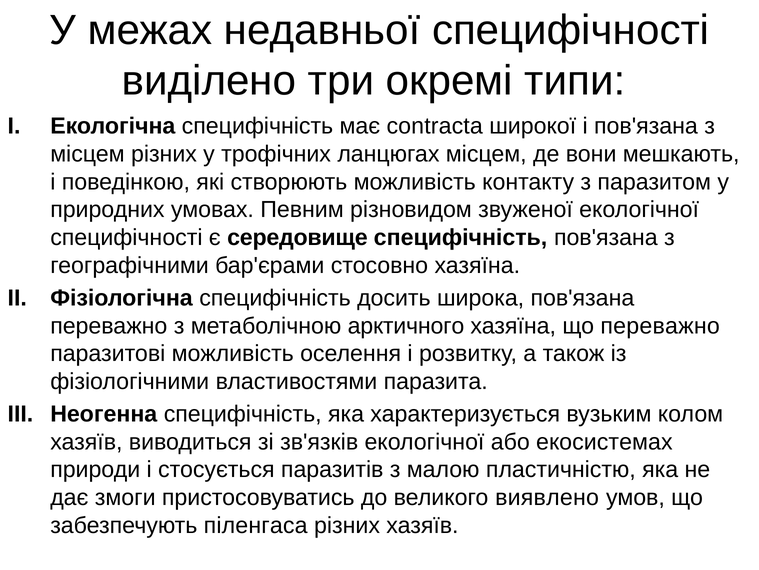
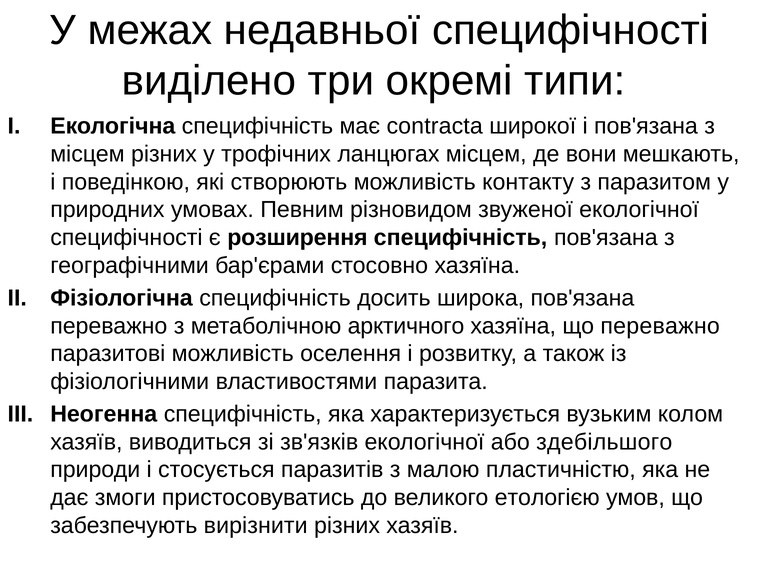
середовище: середовище -> розширення (297, 237)
екосистемах: екосистемах -> здебільшого (604, 441)
виявлено: виявлено -> етологією (547, 497)
піленгаса: піленгаса -> вирізнити (256, 525)
